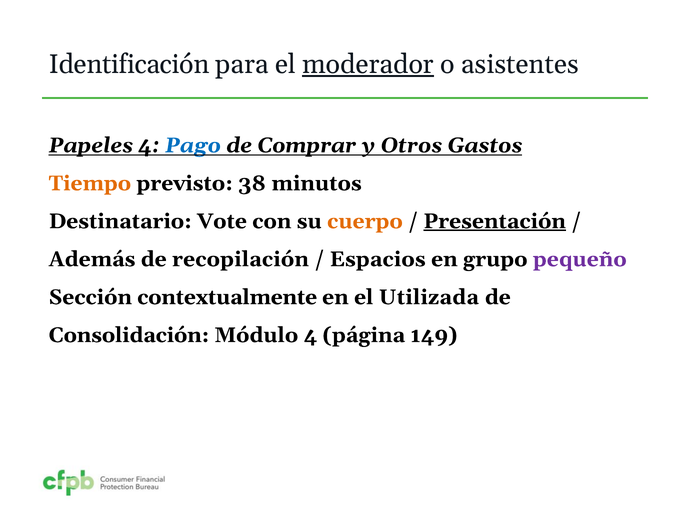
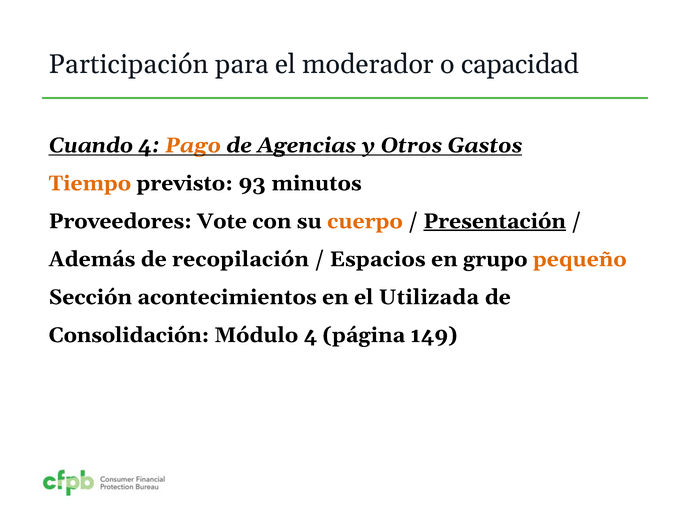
Identificación: Identificación -> Participación (129, 64)
moderador underline: present -> none (368, 64)
asistentes: asistentes -> capacidad (520, 64)
Papeles: Papeles -> Cuando (91, 145)
Pago colour: blue -> orange (193, 145)
Comprar: Comprar -> Agencias (307, 145)
38: 38 -> 93 (252, 183)
Destinatario: Destinatario -> Proveedores (120, 221)
pequeño colour: purple -> orange (580, 259)
contextualmente: contextualmente -> acontecimientos (227, 297)
